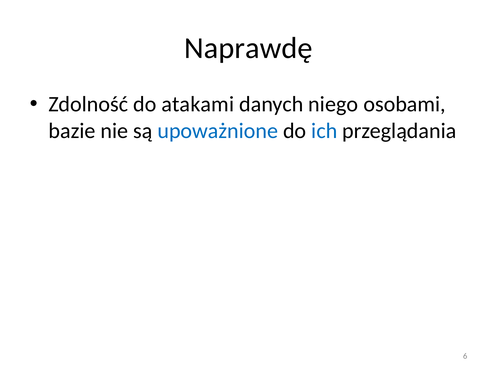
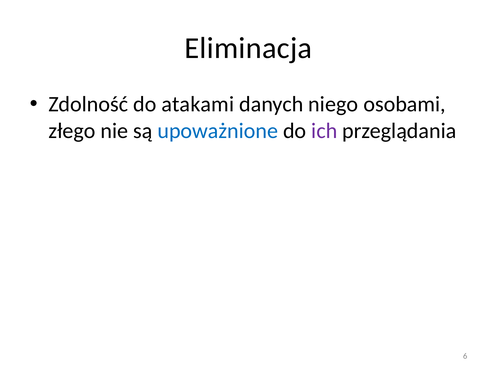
Naprawdę: Naprawdę -> Eliminacja (248, 48)
bazie: bazie -> złego (72, 131)
ich colour: blue -> purple (324, 131)
